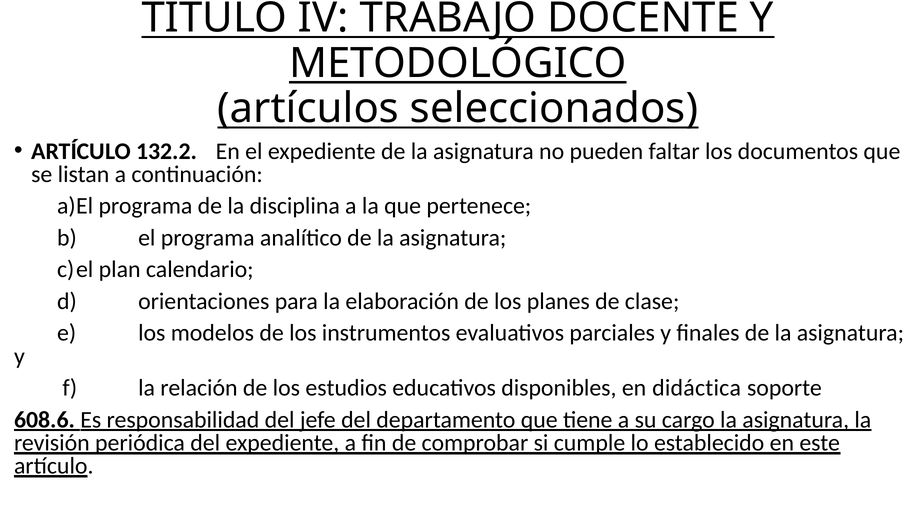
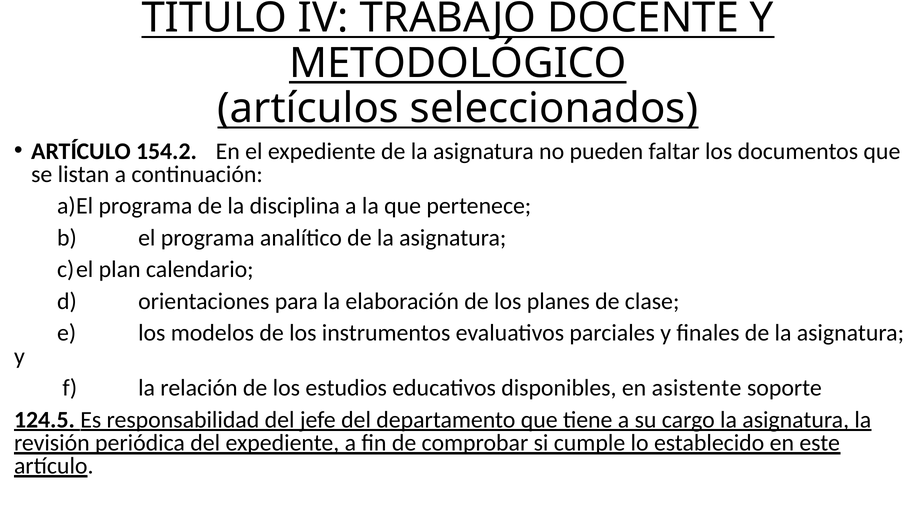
132.2: 132.2 -> 154.2 (167, 151)
didáctica: didáctica -> asistente (697, 388)
608.6: 608.6 -> 124.5 (45, 420)
